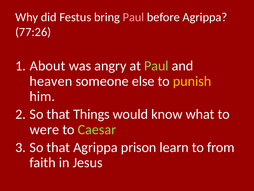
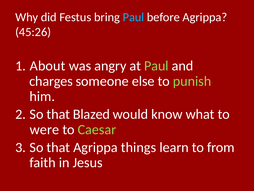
Paul colour: pink -> light blue (133, 17)
77:26: 77:26 -> 45:26 (33, 32)
heaven: heaven -> charges (51, 81)
punish colour: yellow -> light green (192, 81)
Things: Things -> Blazed (91, 114)
prison: prison -> things (139, 147)
